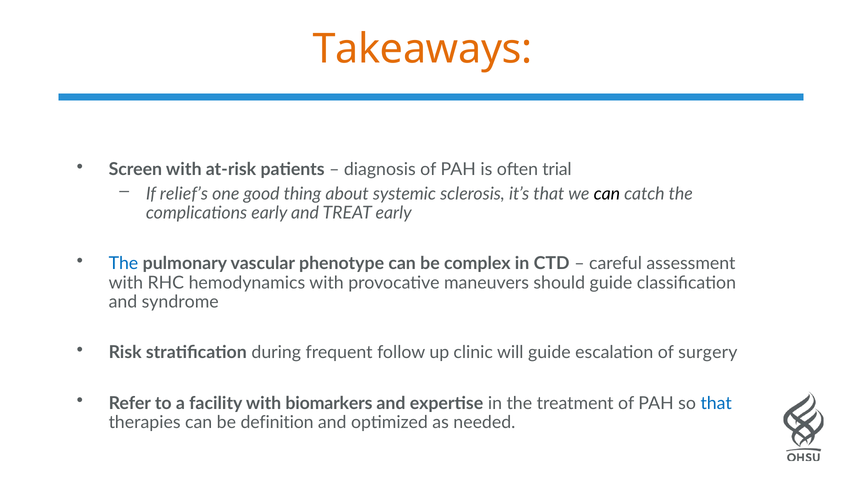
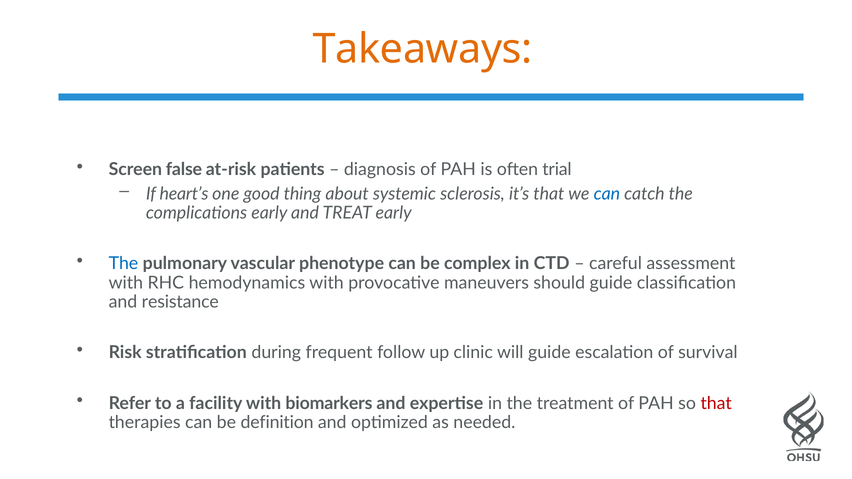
Screen with: with -> false (184, 170)
relief’s: relief’s -> heart’s (184, 194)
can colour: black -> blue (607, 194)
syndrome: syndrome -> resistance (180, 302)
surgery: surgery -> survival (708, 353)
that colour: blue -> red (716, 403)
